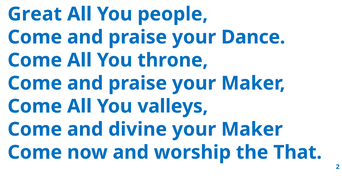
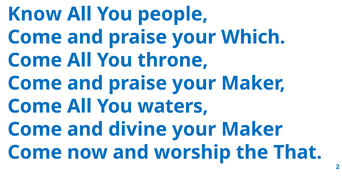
Great: Great -> Know (35, 14)
Dance: Dance -> Which (253, 37)
valleys: valleys -> waters (173, 106)
